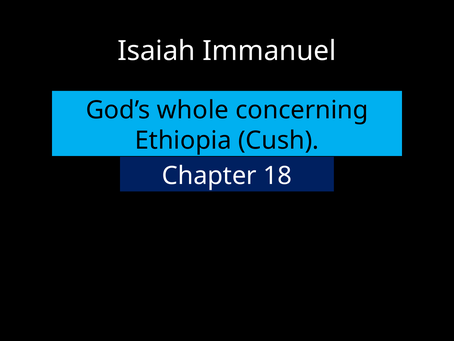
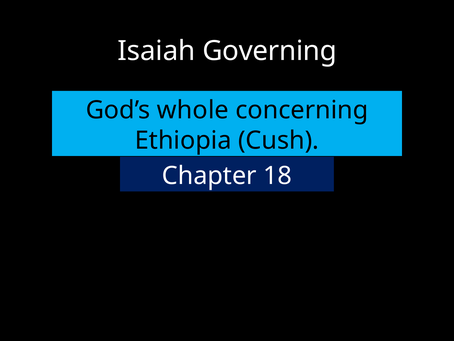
Immanuel: Immanuel -> Governing (270, 51)
